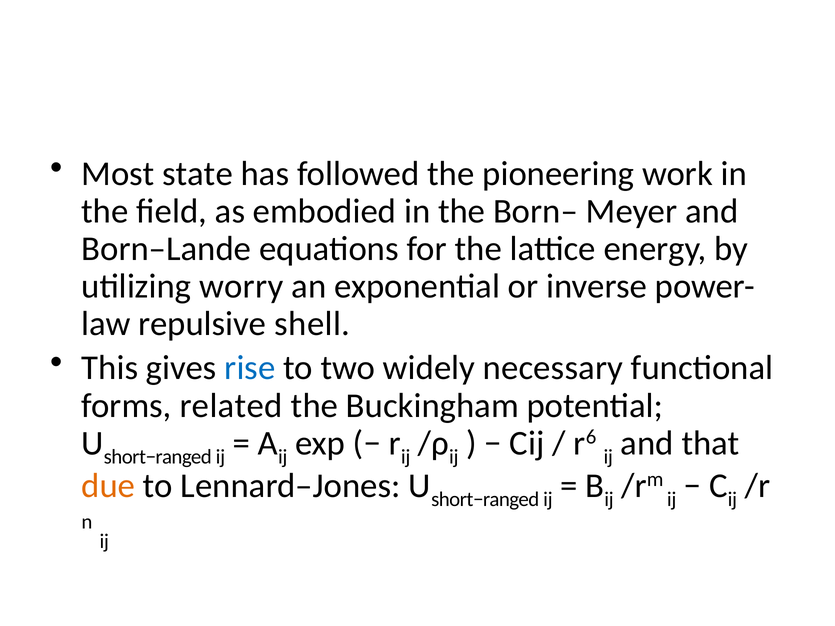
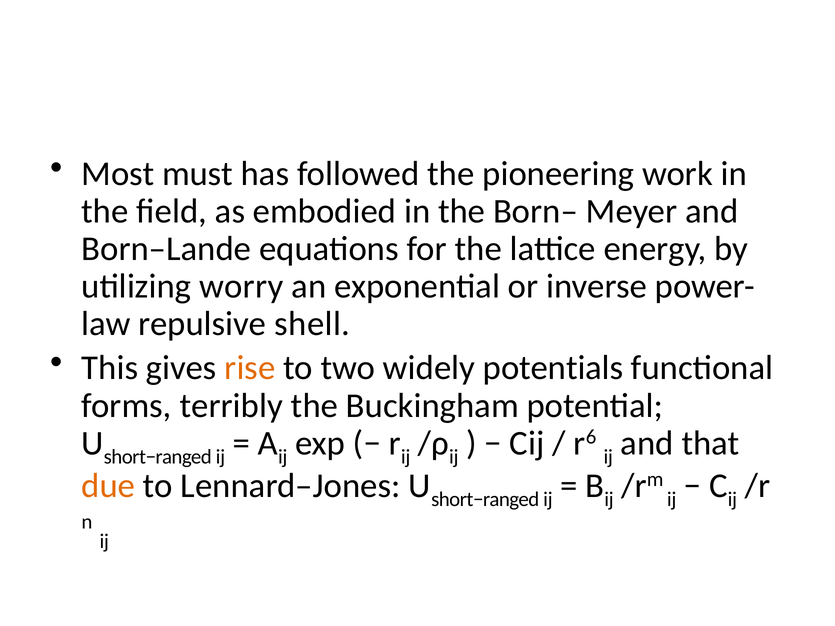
state: state -> must (198, 174)
rise colour: blue -> orange (250, 368)
necessary: necessary -> potentials (553, 368)
related: related -> terribly (231, 406)
